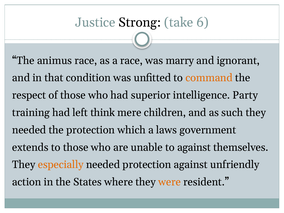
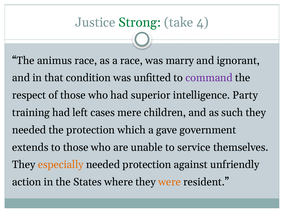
Strong colour: black -> green (140, 22)
6: 6 -> 4 (203, 22)
command colour: orange -> purple (209, 78)
think: think -> cases (103, 113)
laws: laws -> gave (167, 130)
to against: against -> service (194, 147)
